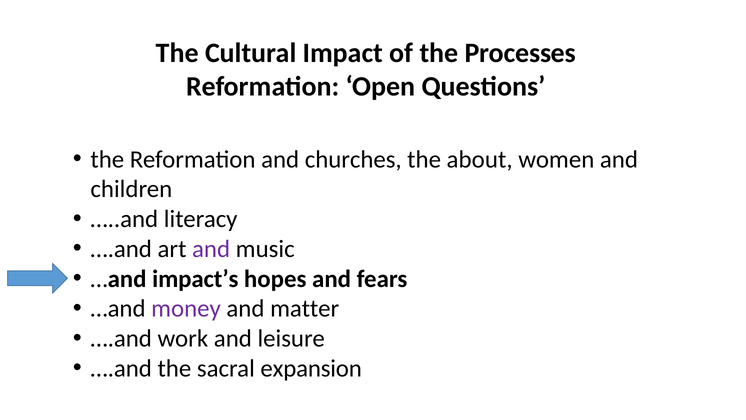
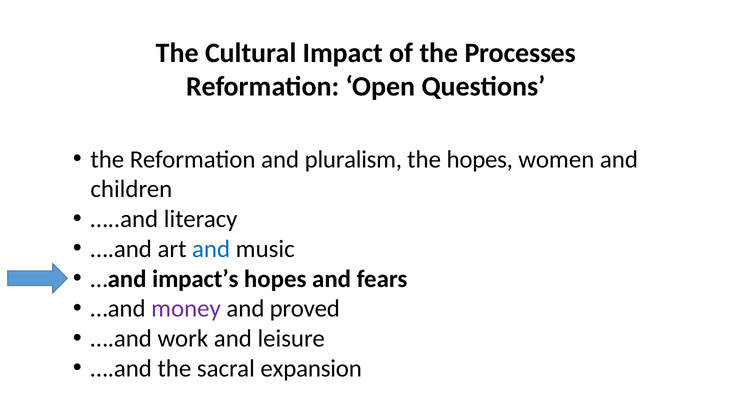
churches: churches -> pluralism (353, 159)
the about: about -> hopes (480, 159)
and colour: purple -> blue (211, 249)
matter: matter -> proved (305, 309)
